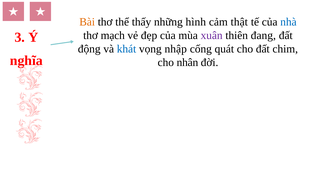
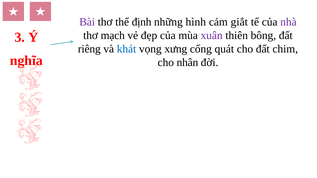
Bài colour: orange -> purple (87, 22)
thấy: thấy -> định (142, 22)
thật: thật -> giắt (239, 22)
nhà colour: blue -> purple (288, 22)
đang: đang -> bông (263, 36)
động: động -> riêng (89, 49)
nhập: nhập -> xưng (176, 49)
